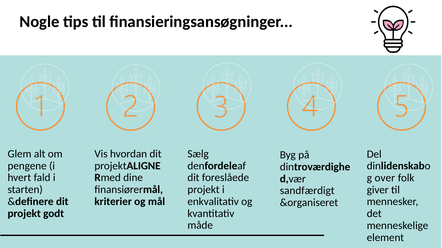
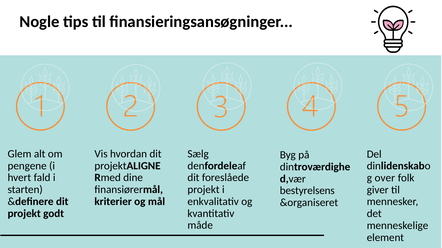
sandfærdigt: sandfærdigt -> bestyrelsens (307, 191)
